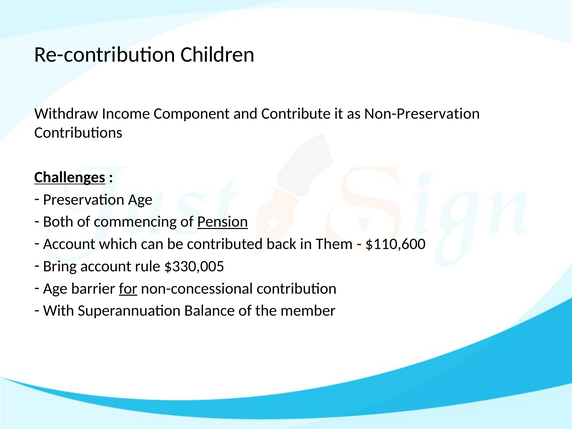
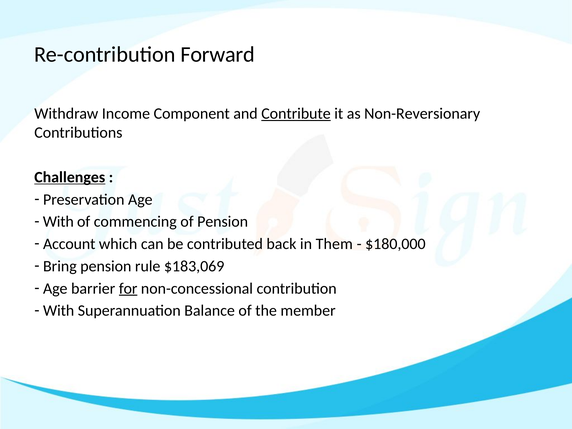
Children: Children -> Forward (218, 54)
Contribute underline: none -> present (296, 114)
Non-Preservation: Non-Preservation -> Non-Reversionary (422, 114)
Both: Both -> With (58, 222)
Pension underline: present -> none (223, 222)
$110,600: $110,600 -> $180,000 (395, 244)
Bring account: account -> pension (106, 266)
$330,005: $330,005 -> $183,069 (194, 266)
